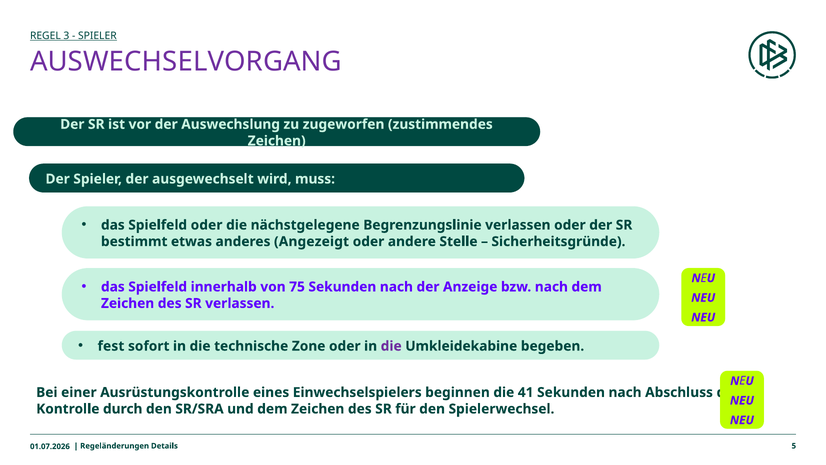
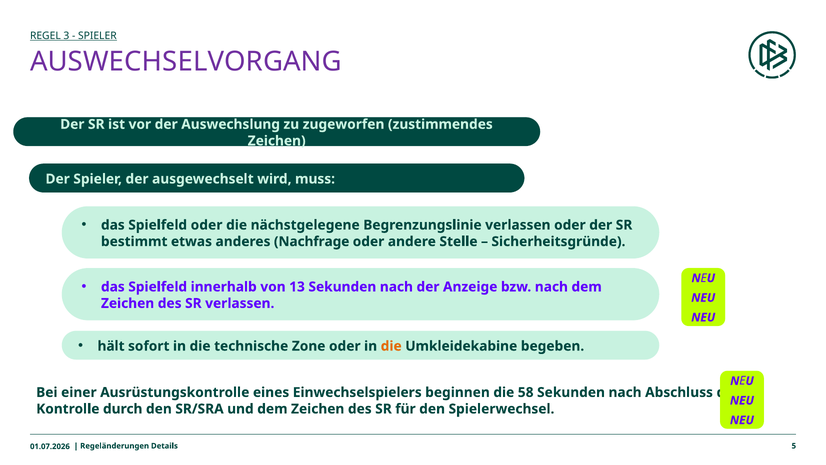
Angezeigt: Angezeigt -> Nachfrage (312, 241)
75: 75 -> 13 (297, 287)
fest: fest -> hält (111, 346)
die colour: purple -> orange (391, 346)
41: 41 -> 58 (526, 392)
